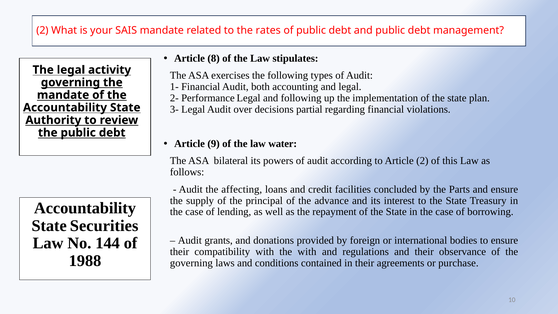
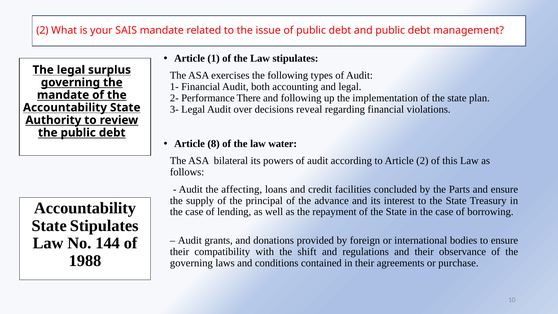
rates: rates -> issue (268, 30)
8: 8 -> 1 (214, 58)
activity: activity -> surplus (110, 70)
Performance Legal: Legal -> There (249, 98)
partial: partial -> reveal (309, 109)
9: 9 -> 8 (214, 144)
State Securities: Securities -> Stipulates (104, 226)
the with: with -> shift (307, 252)
